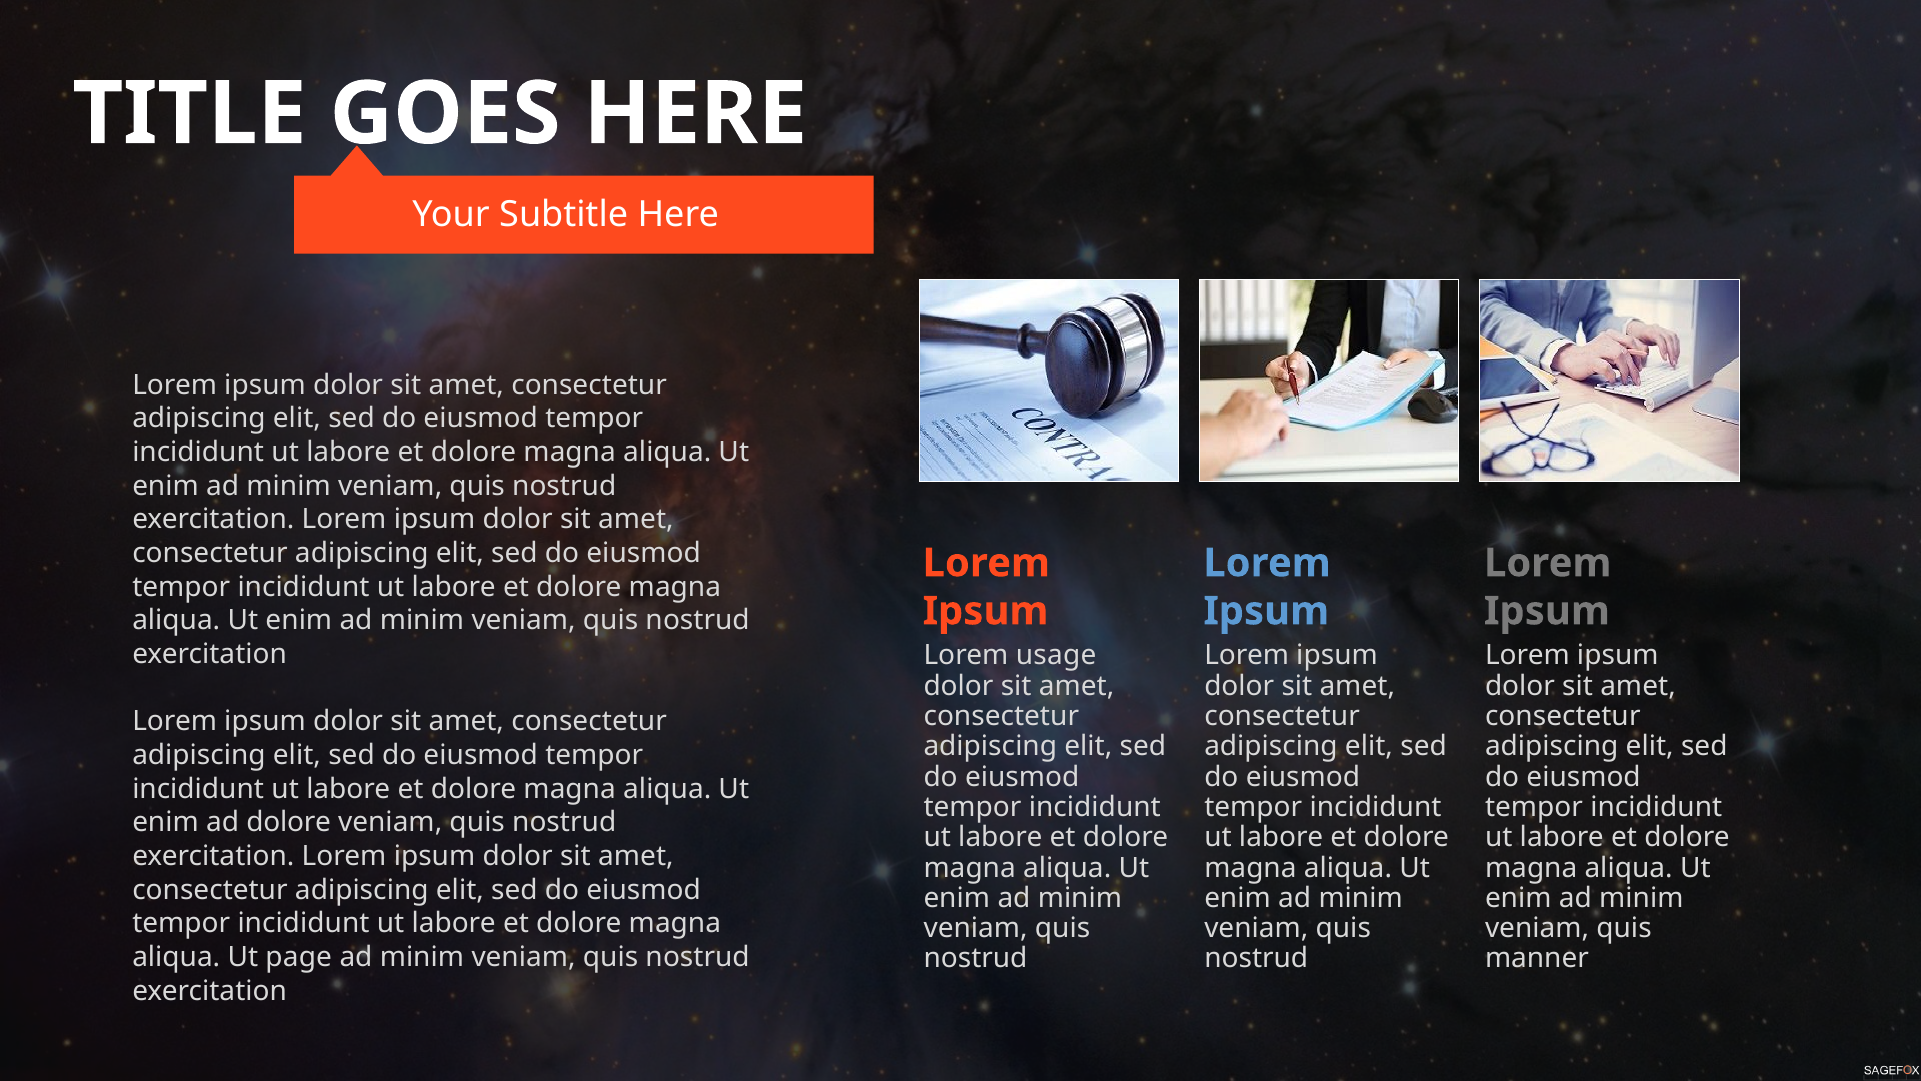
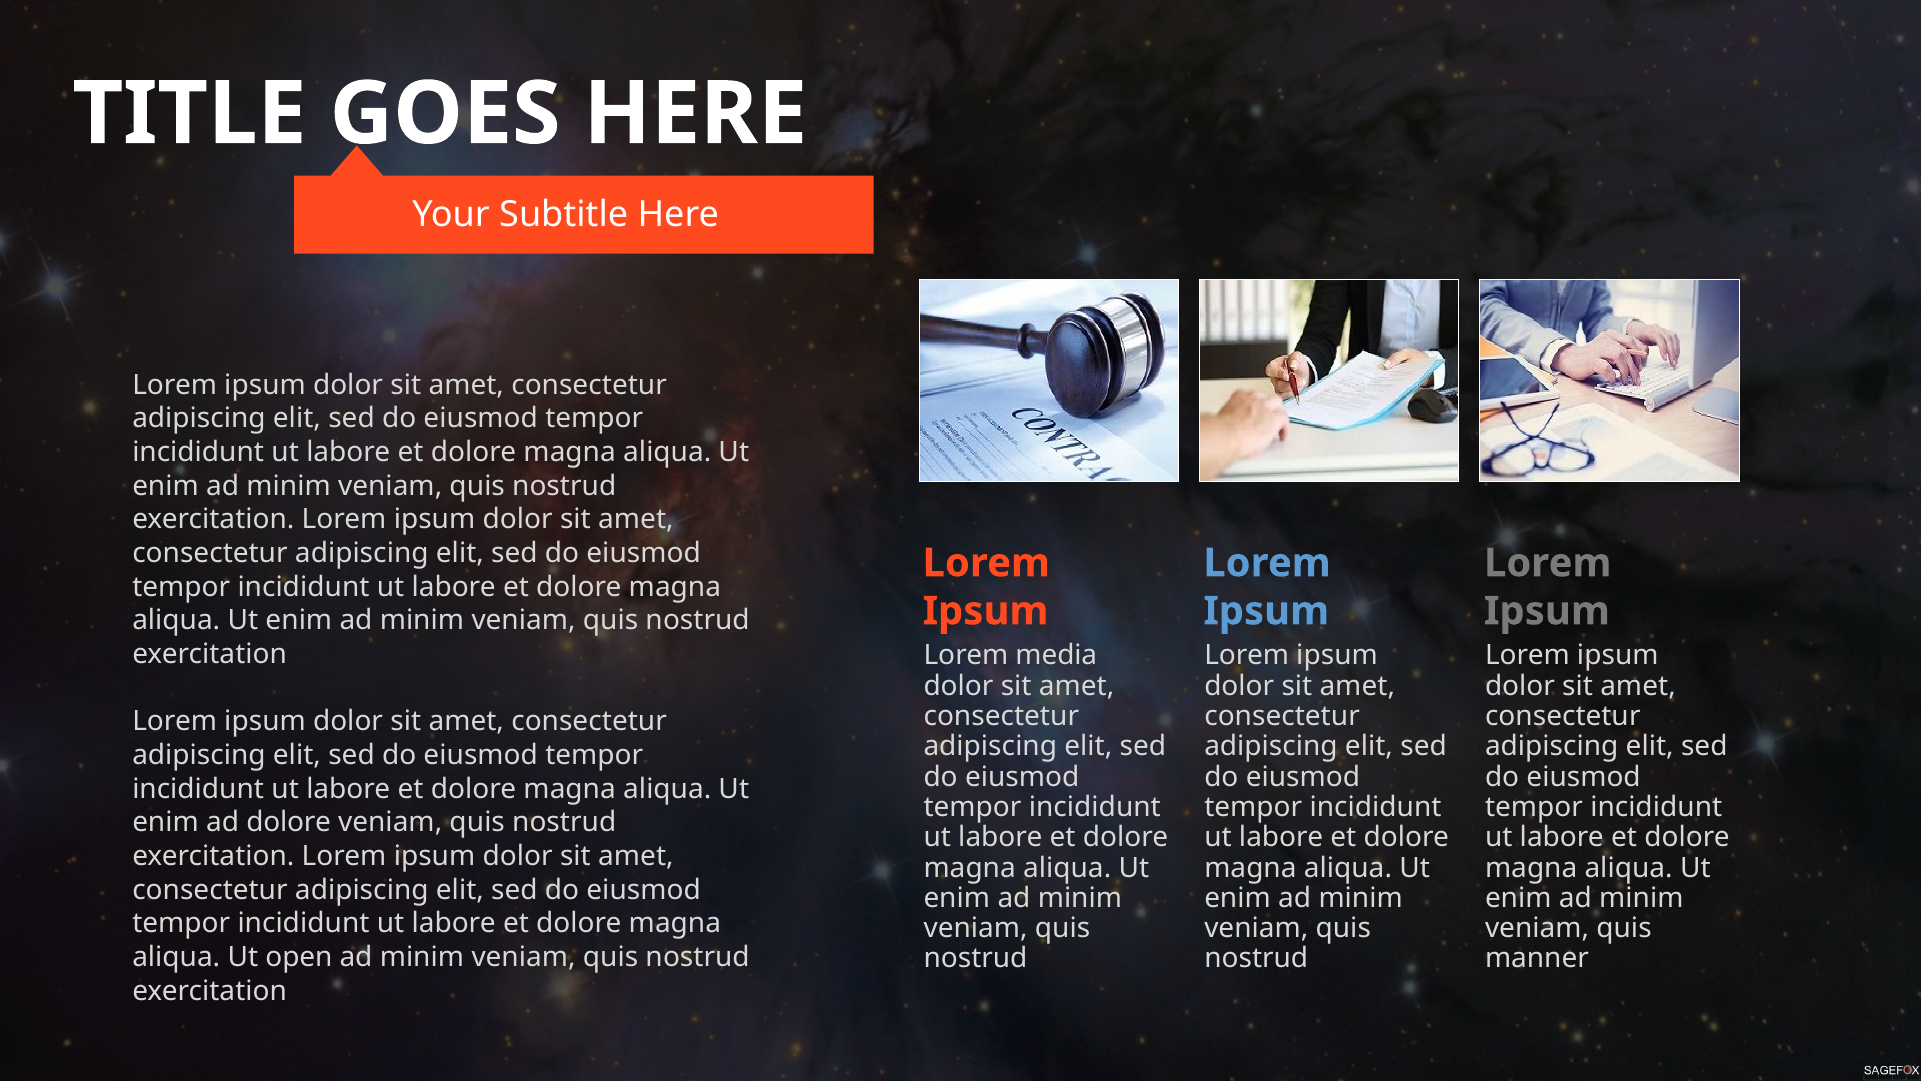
usage: usage -> media (1056, 655)
page: page -> open (299, 957)
